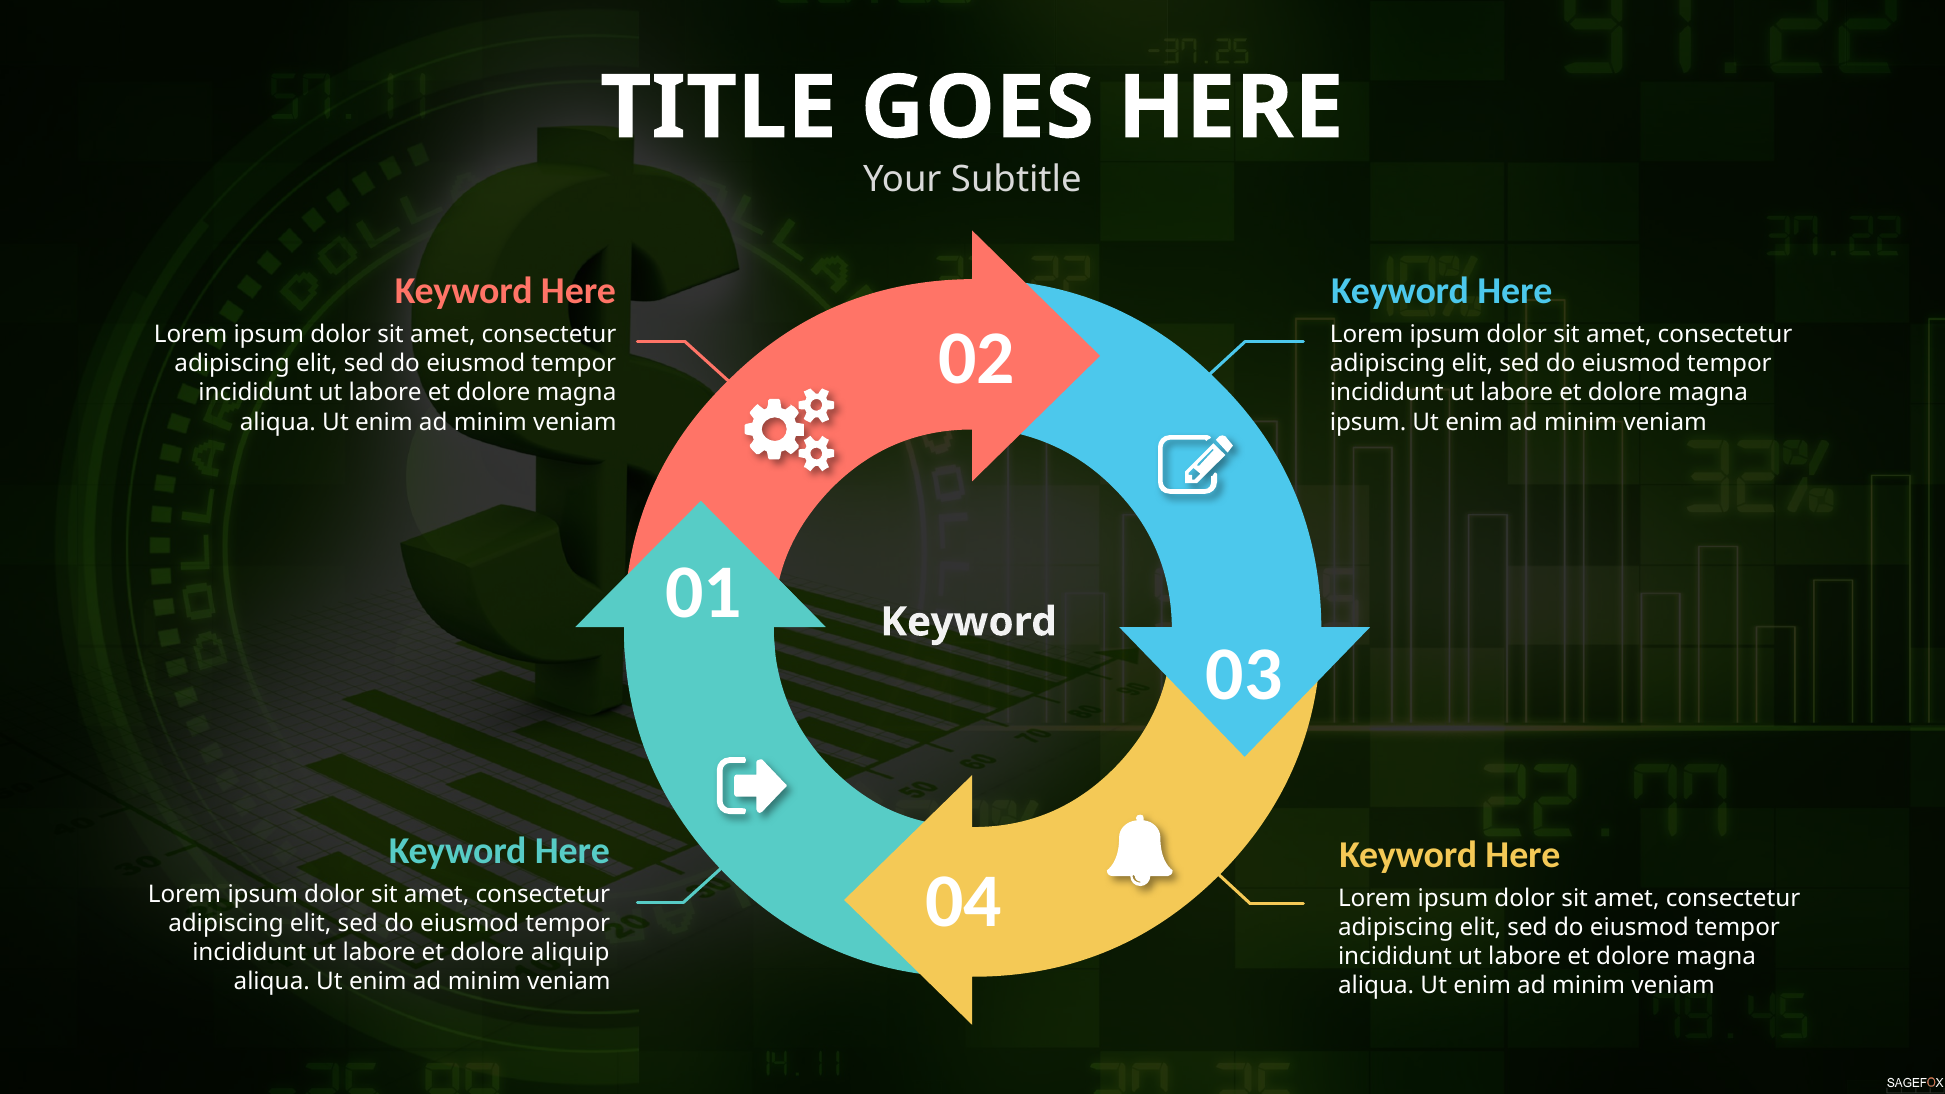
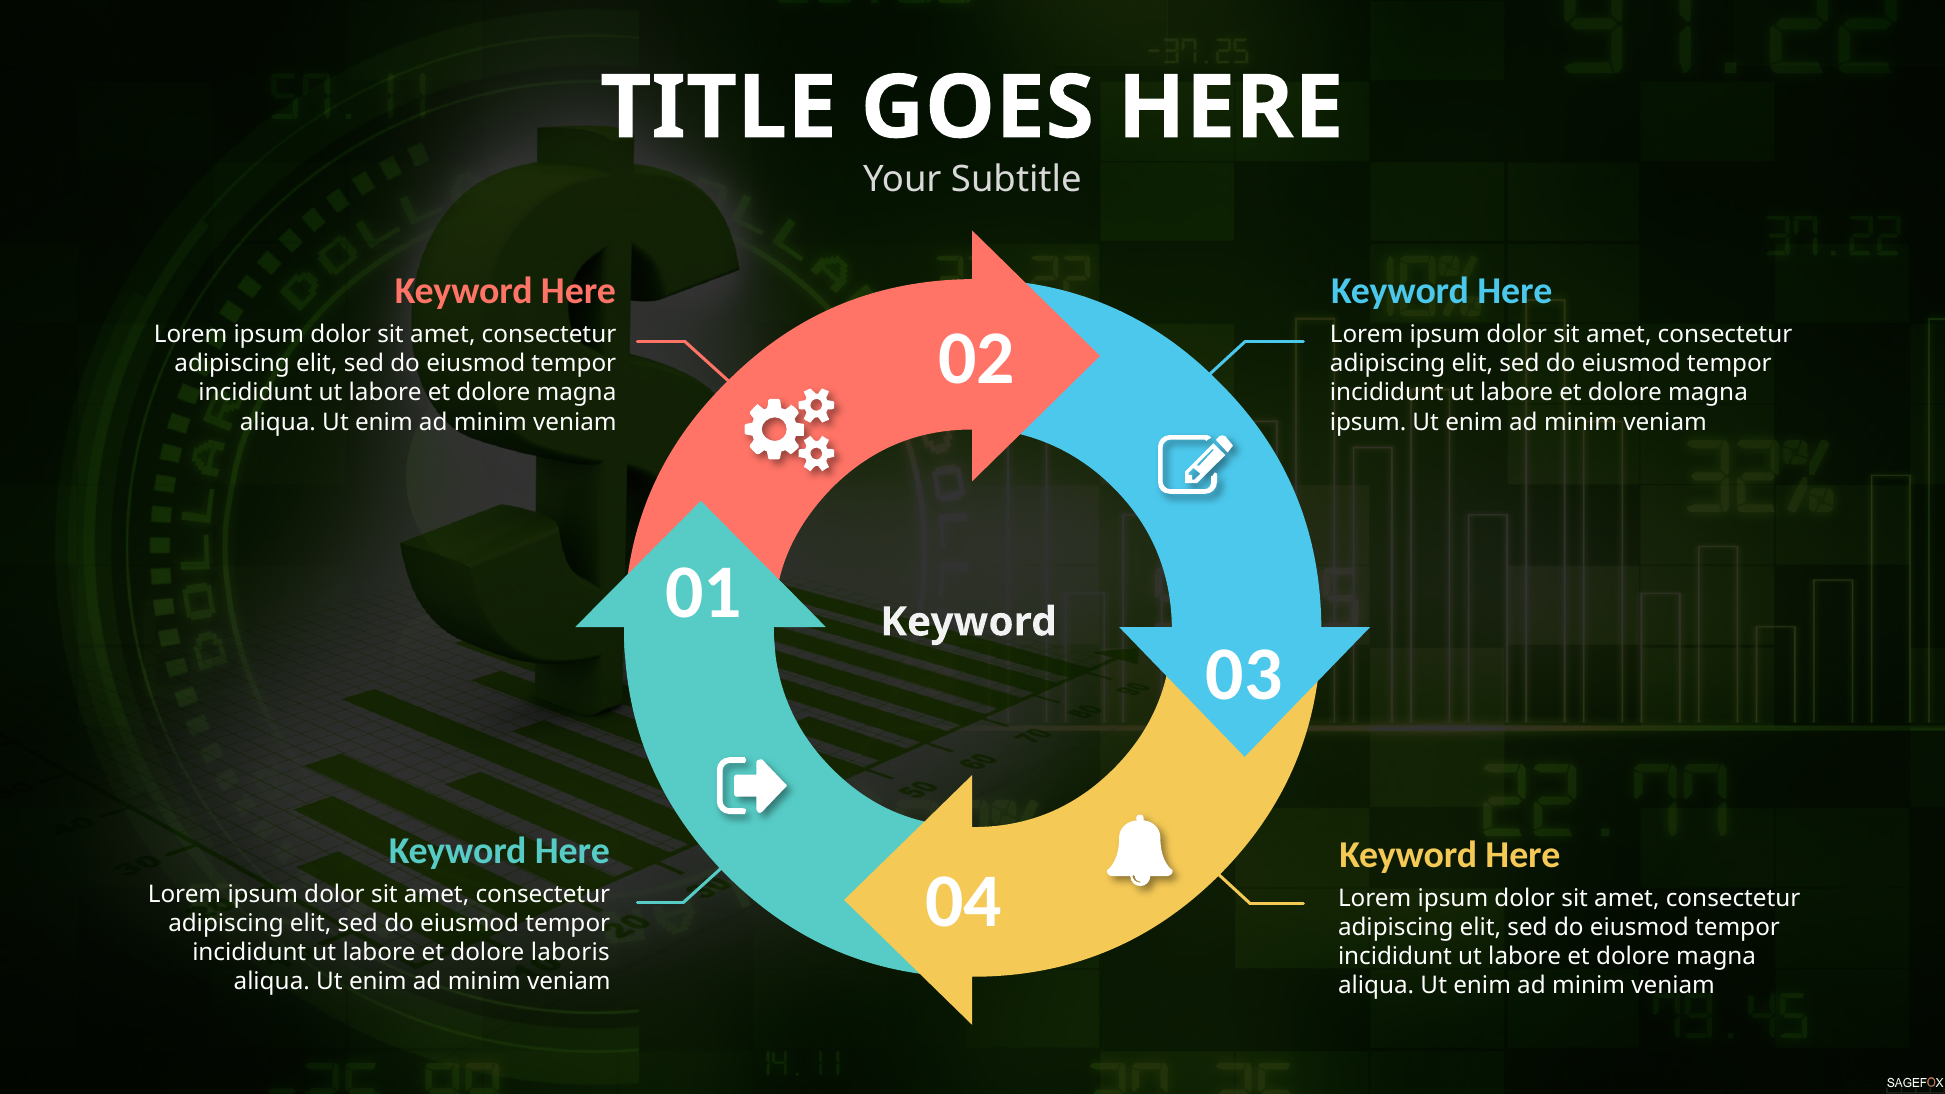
aliquip: aliquip -> laboris (570, 953)
